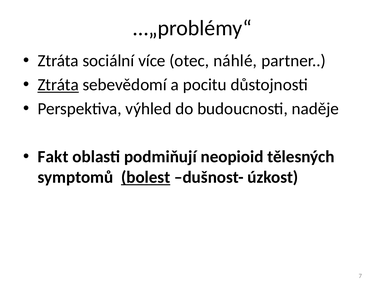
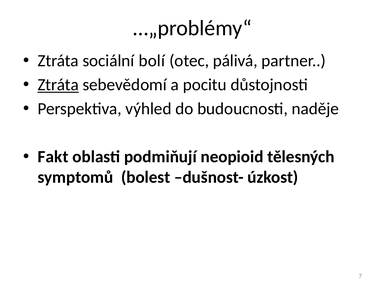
více: více -> bolí (152, 61)
náhlé: náhlé -> pálivá (235, 61)
bolest underline: present -> none (146, 177)
